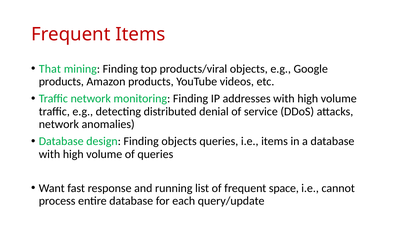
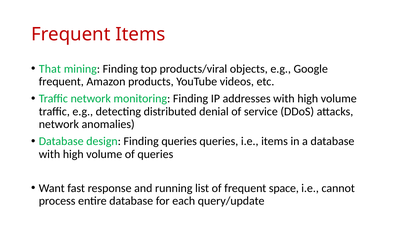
products: products -> frequent (61, 82)
Finding objects: objects -> queries (179, 142)
